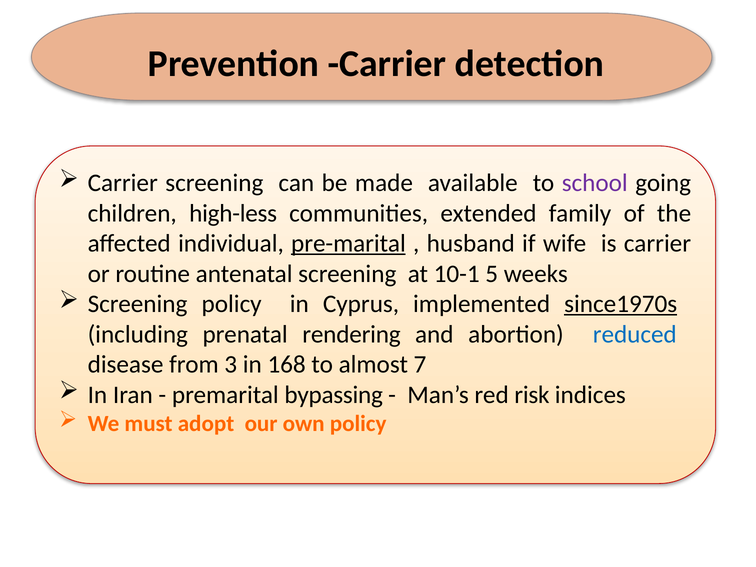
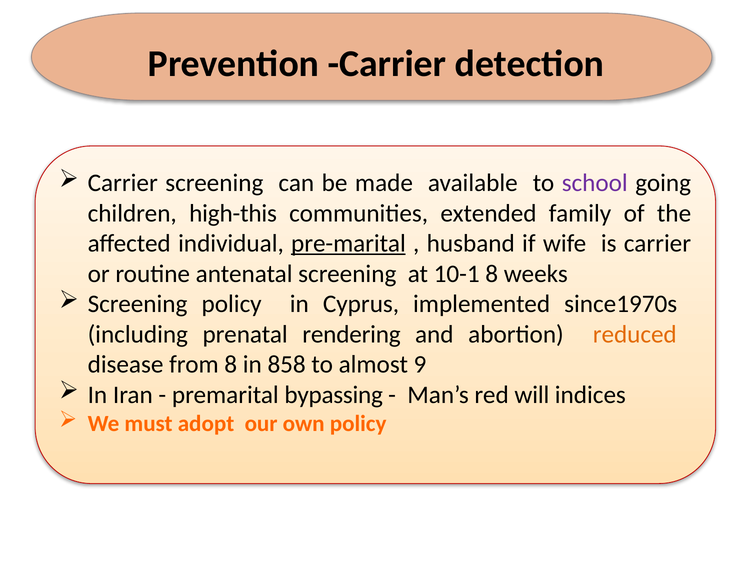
high-less: high-less -> high-this (233, 213)
10-1 5: 5 -> 8 (492, 274)
since1970s underline: present -> none (621, 304)
reduced colour: blue -> orange (635, 334)
from 3: 3 -> 8 (231, 364)
168: 168 -> 858 (287, 364)
7: 7 -> 9 (420, 364)
risk: risk -> will (532, 395)
